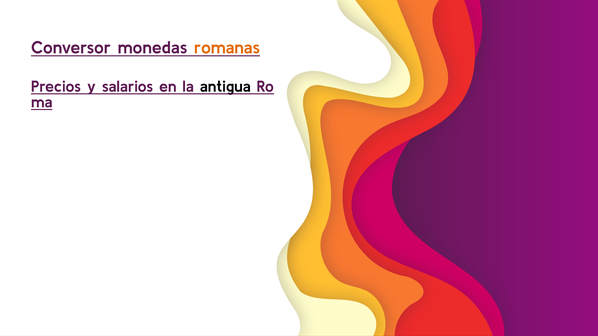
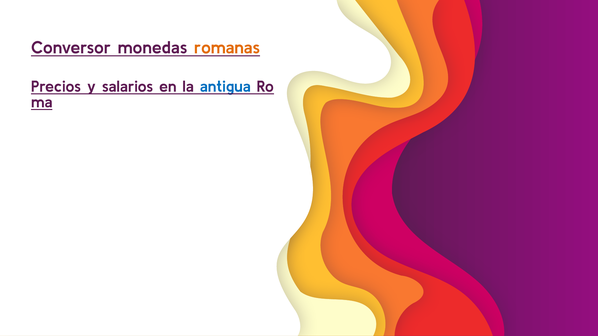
antigua colour: black -> blue (225, 87)
